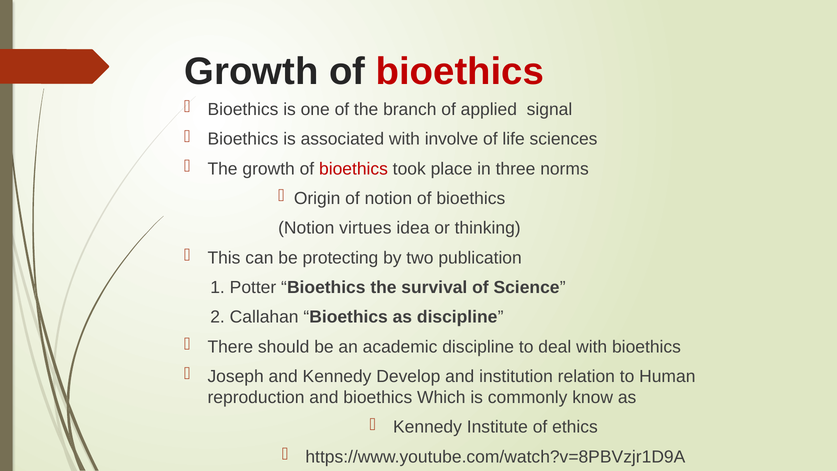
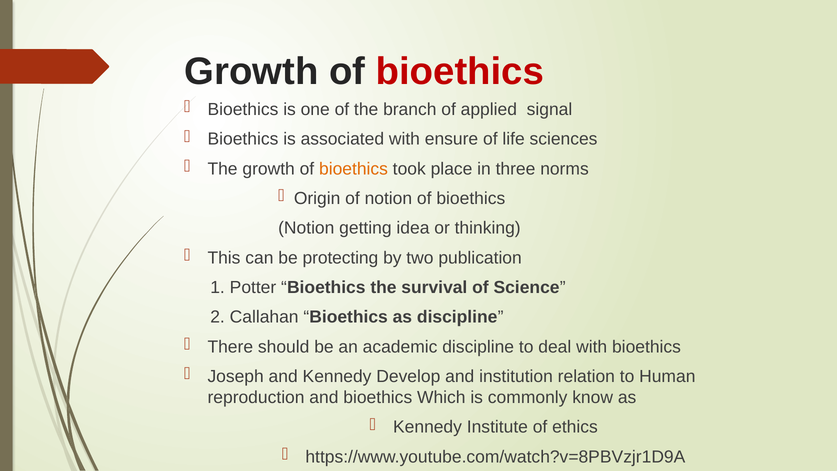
involve: involve -> ensure (452, 139)
bioethics colour: red -> orange (354, 169)
virtues: virtues -> getting (365, 228)
